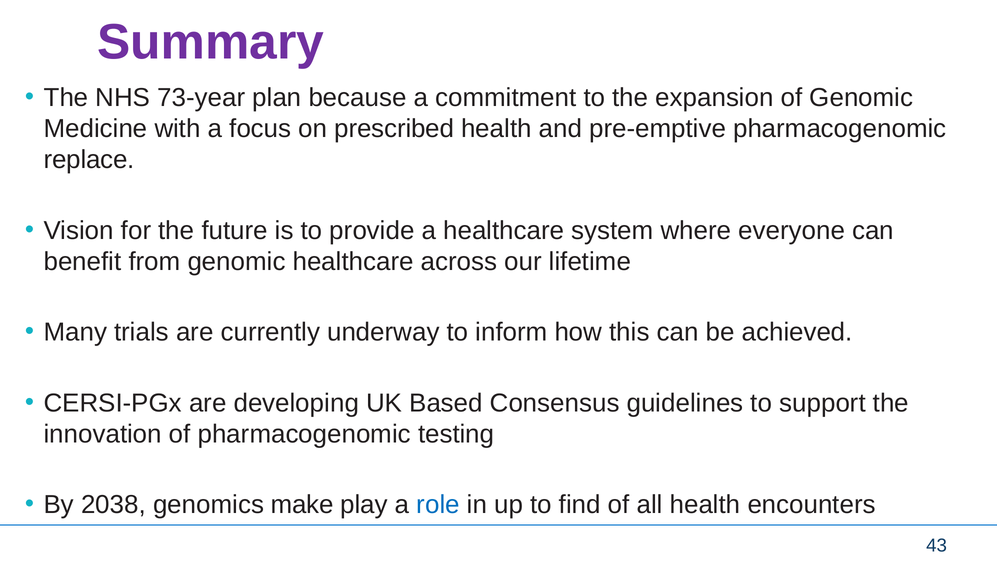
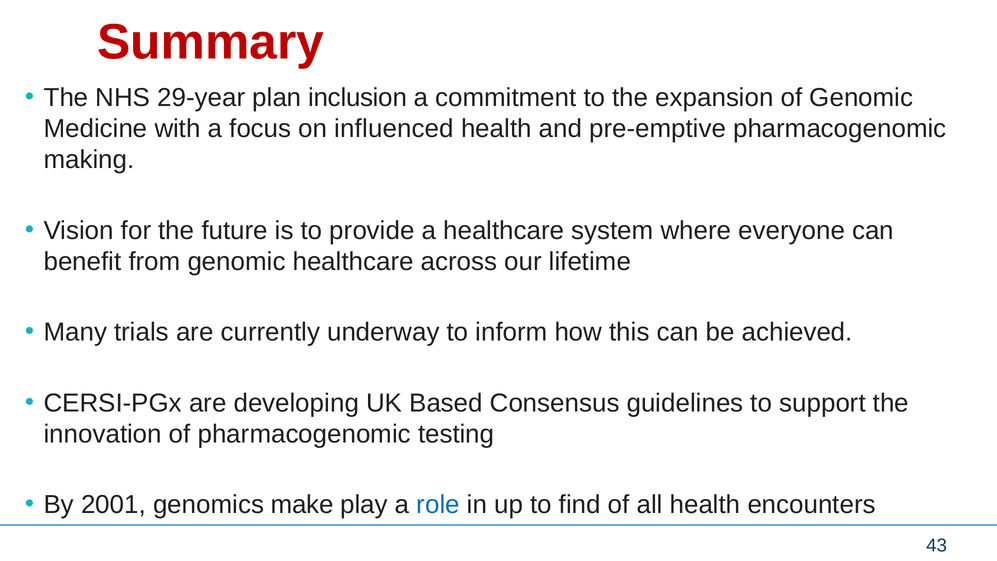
Summary colour: purple -> red (211, 42)
73-year: 73-year -> 29-year (201, 98)
because: because -> inclusion (358, 98)
prescribed: prescribed -> influenced (394, 129)
replace: replace -> making (89, 160)
2038: 2038 -> 2001 (113, 505)
